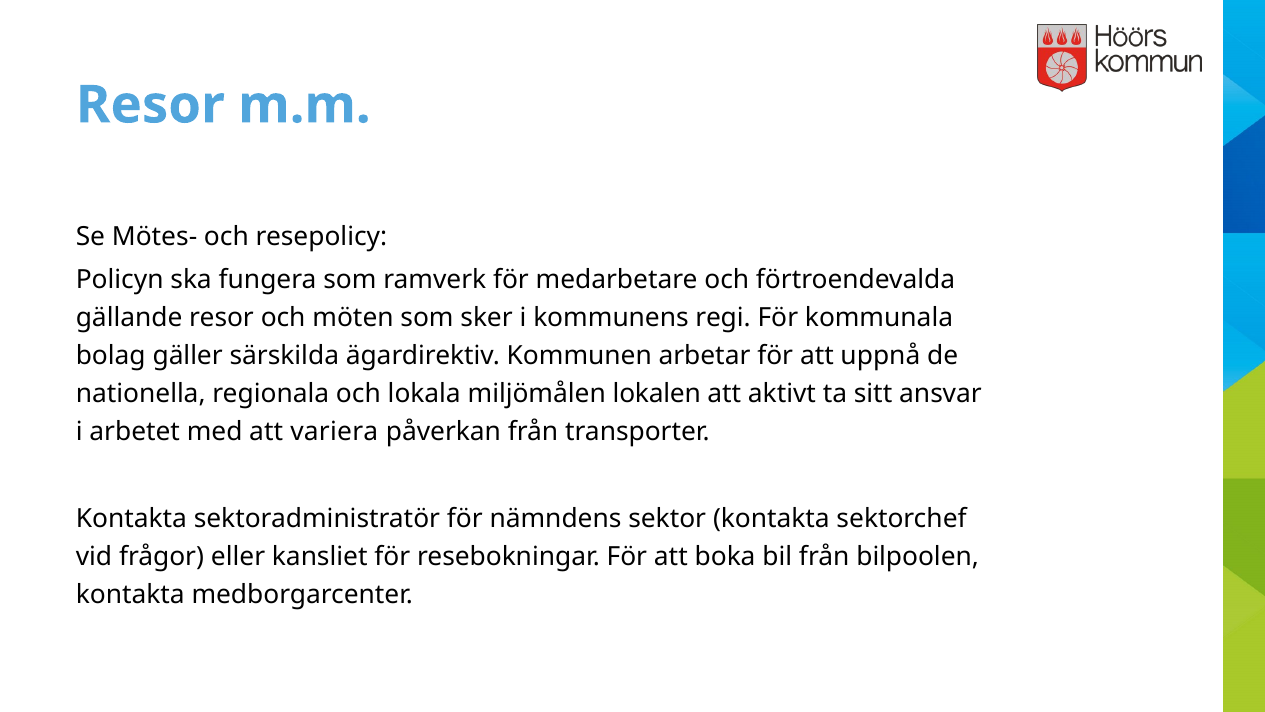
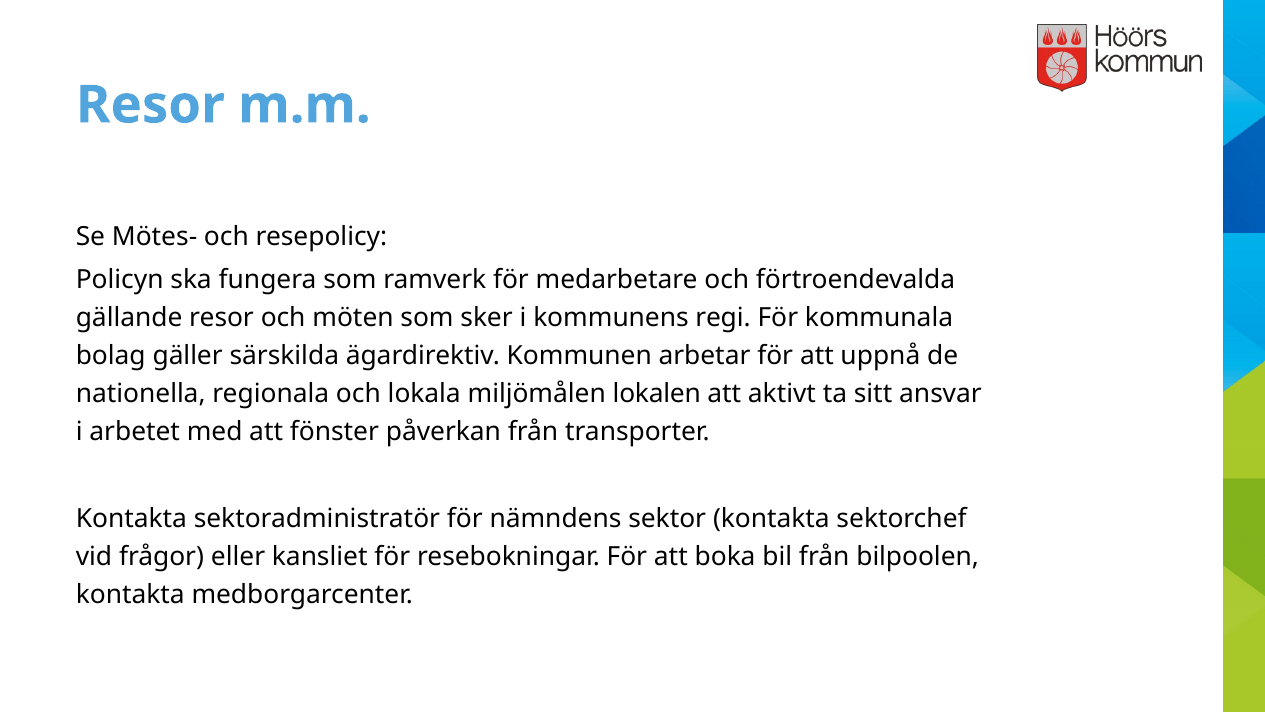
variera: variera -> fönster (334, 432)
